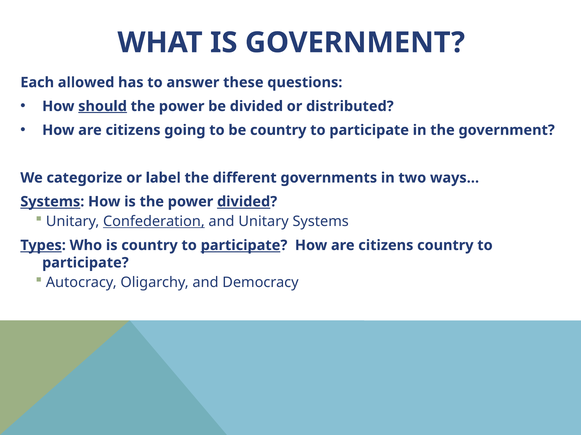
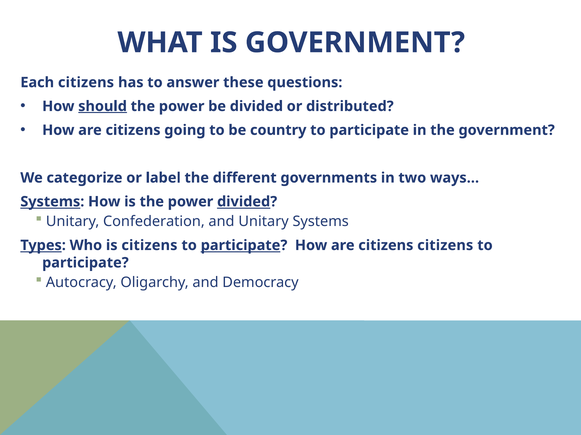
Each allowed: allowed -> citizens (86, 83)
Confederation underline: present -> none (154, 222)
is country: country -> citizens (149, 246)
citizens country: country -> citizens (445, 246)
